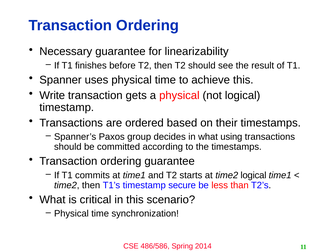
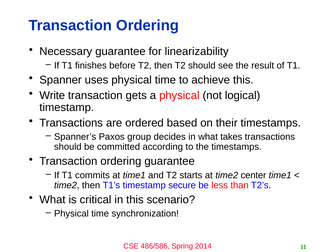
using: using -> takes (231, 136)
time2 logical: logical -> center (253, 175)
